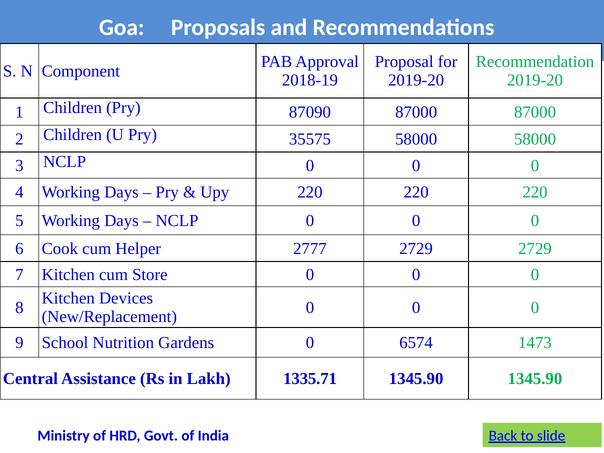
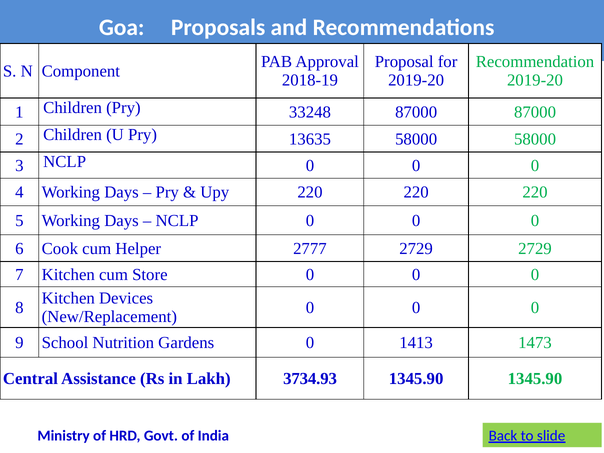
87090: 87090 -> 33248 (310, 112)
35575: 35575 -> 13635 (310, 139)
6574: 6574 -> 1413 (416, 343)
1335.71: 1335.71 -> 3734.93 (310, 379)
